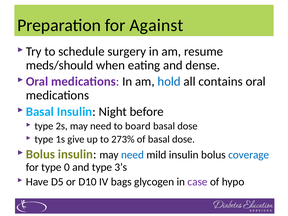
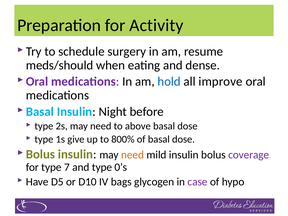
Against: Against -> Activity (156, 25)
contains: contains -> improve (221, 82)
board: board -> above (138, 126)
273%: 273% -> 800% (123, 139)
need colour: blue -> orange (133, 155)
coverage colour: blue -> purple (249, 155)
0: 0 -> 7 (67, 167)
3’s: 3’s -> 0’s (121, 167)
